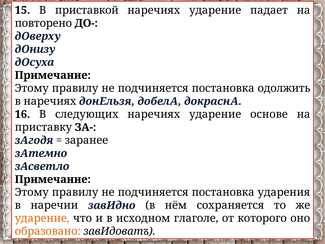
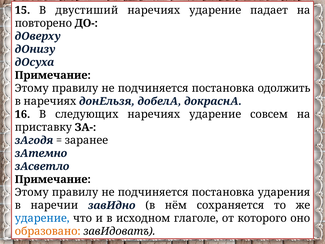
приставкой: приставкой -> двустиший (87, 10)
основе: основе -> совсем (269, 114)
ударение colour: orange -> blue (42, 218)
